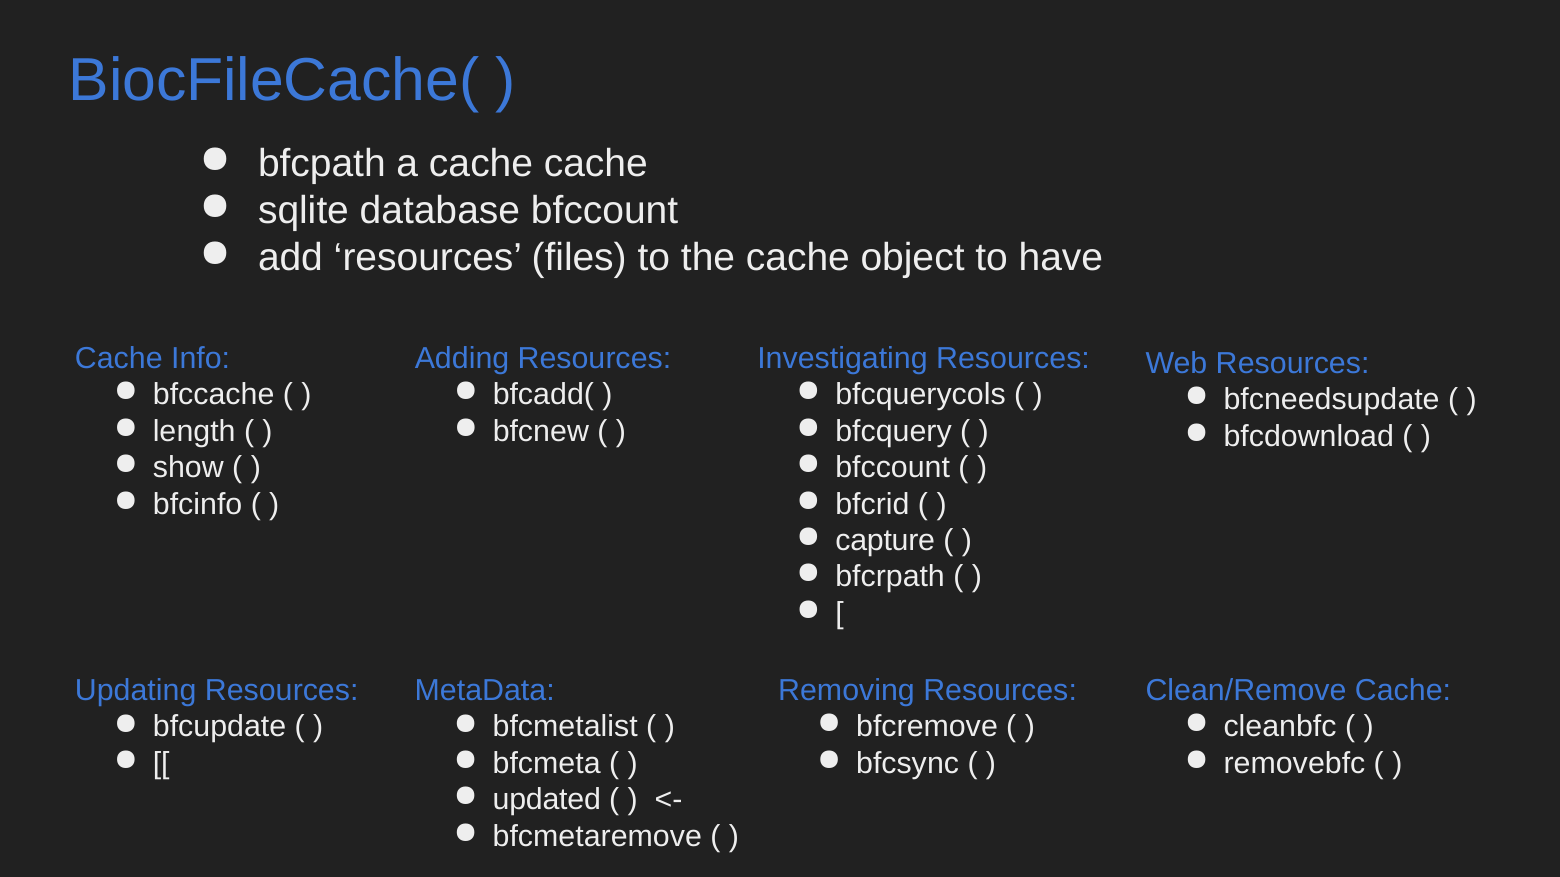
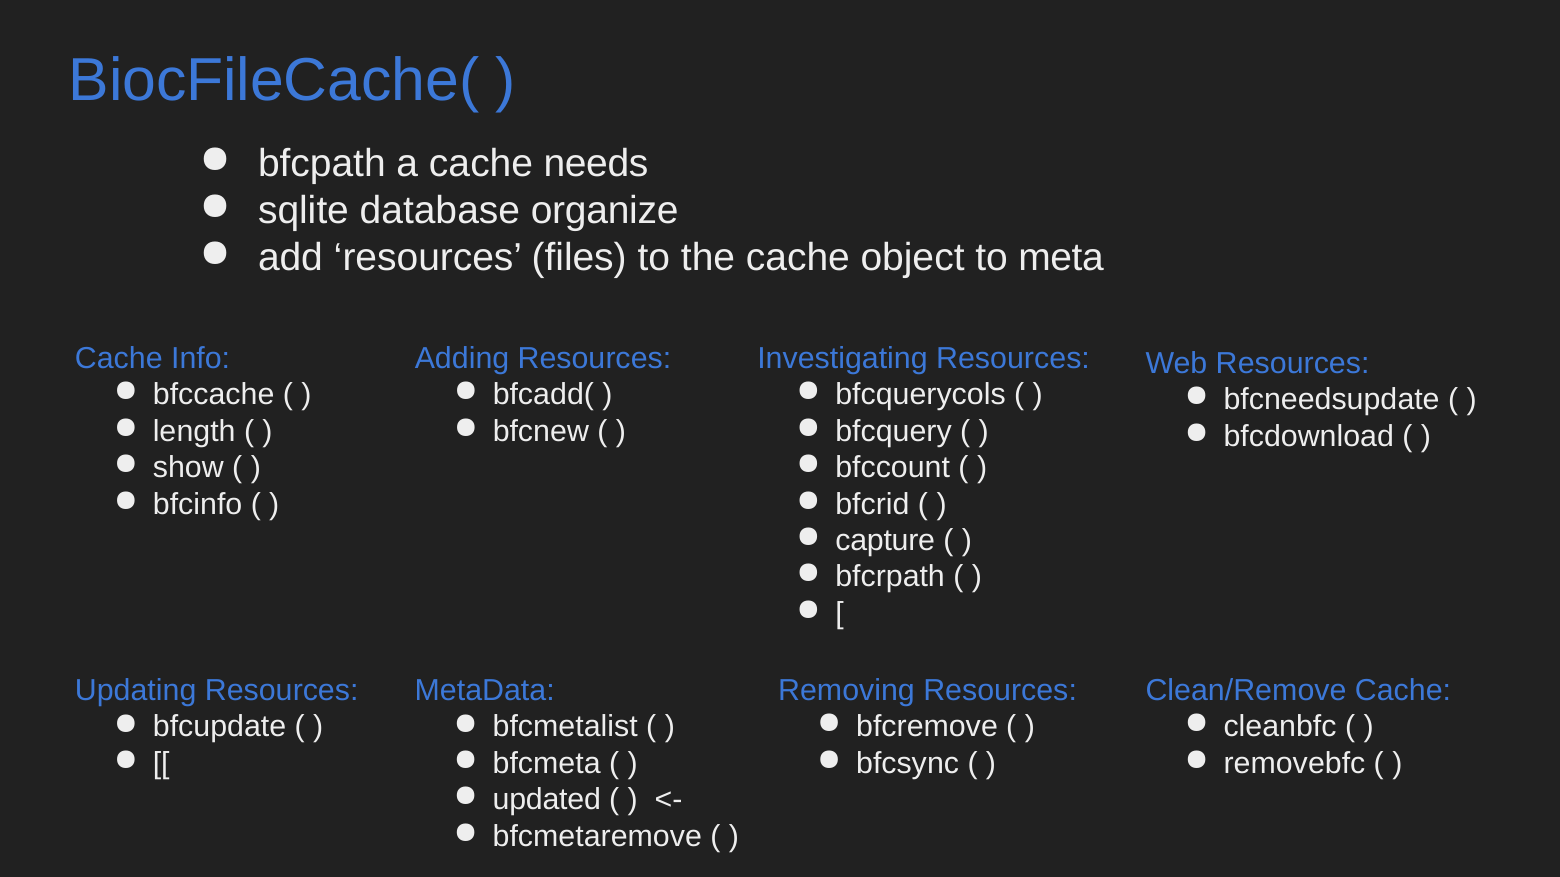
cache cache: cache -> needs (596, 164)
database bfccount: bfccount -> organize (605, 211)
have: have -> meta (1061, 258)
